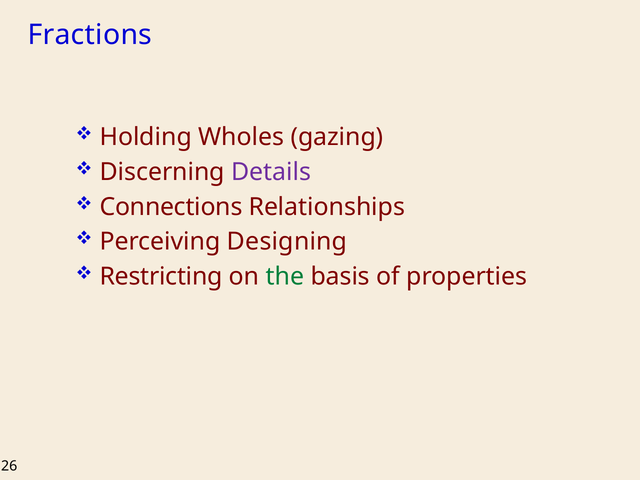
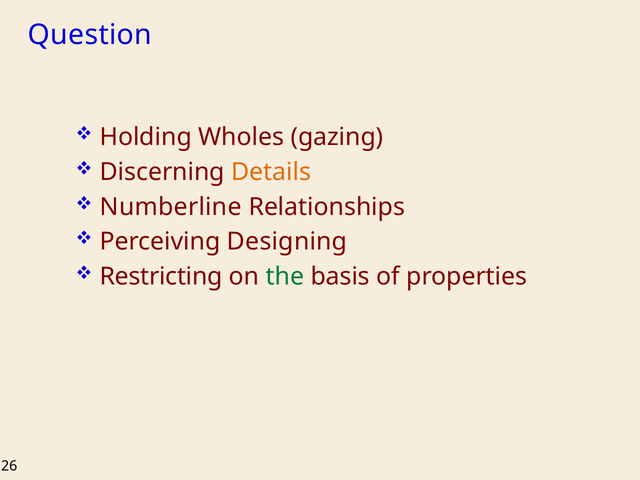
Fractions: Fractions -> Question (90, 35)
Details colour: purple -> orange (271, 172)
Connections: Connections -> Numberline (171, 207)
